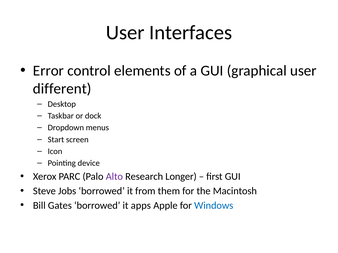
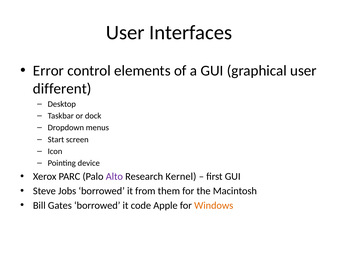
Longer: Longer -> Kernel (181, 177)
apps: apps -> code (141, 206)
Windows colour: blue -> orange (214, 206)
